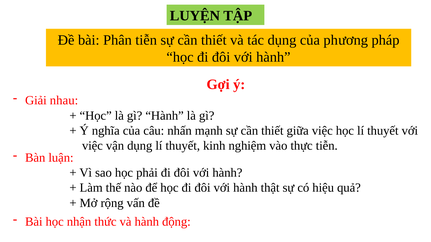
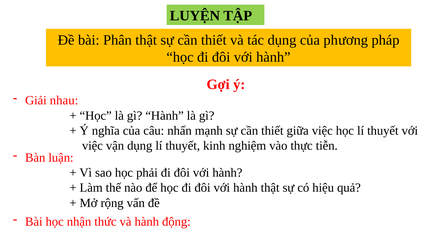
Phân tiễn: tiễn -> thật (146, 40)
